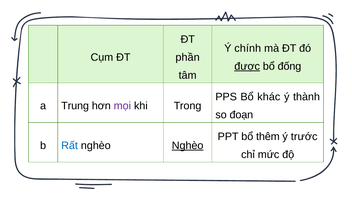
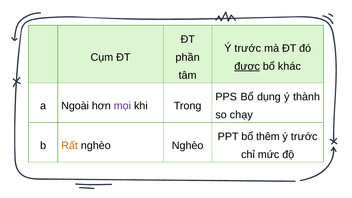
chính: chính -> trước (248, 48)
đống: đống -> khác (289, 66)
khác: khác -> dụng (269, 97)
Trung: Trung -> Ngoài (75, 106)
đoạn: đoạn -> chạy (241, 115)
Rất colour: blue -> orange (70, 146)
Nghèo underline: present -> none (188, 146)
